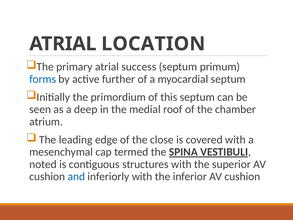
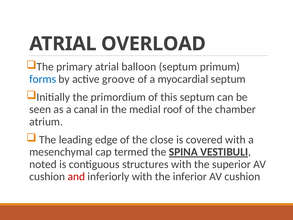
LOCATION: LOCATION -> OVERLOAD (153, 44)
success: success -> balloon (139, 67)
further: further -> groove (119, 79)
deep: deep -> canal (86, 109)
and colour: blue -> red (76, 176)
